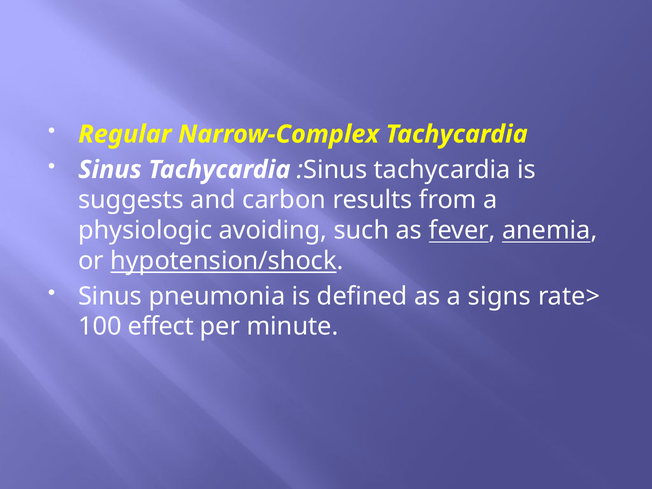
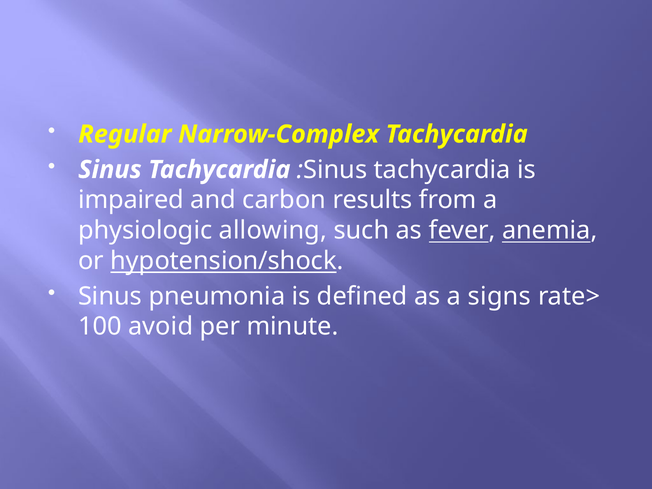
suggests: suggests -> impaired (131, 200)
avoiding: avoiding -> allowing (273, 230)
effect: effect -> avoid (161, 327)
